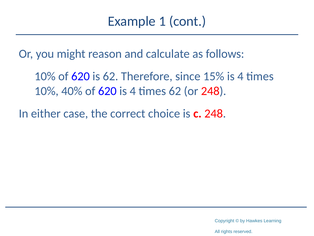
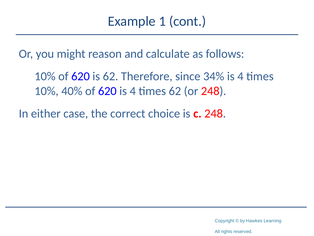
15%: 15% -> 34% (214, 76)
